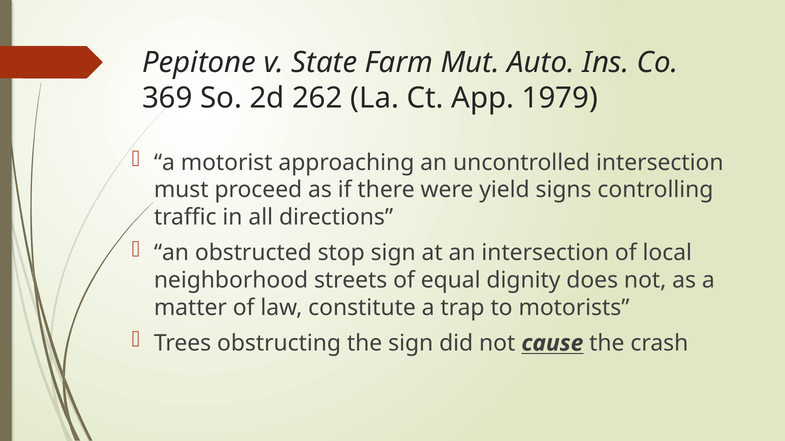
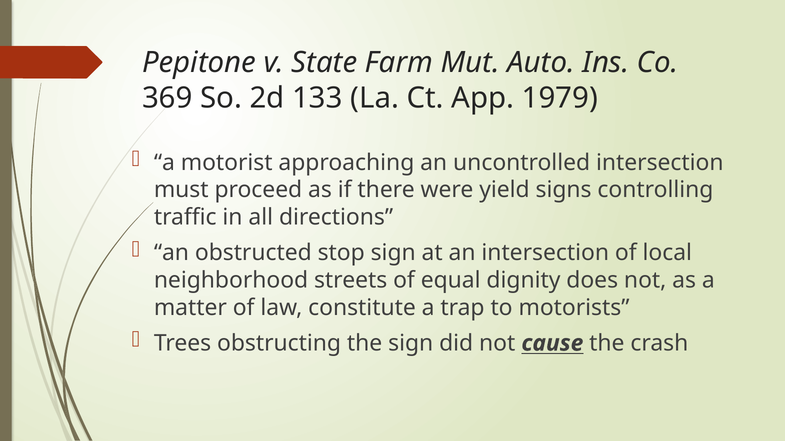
262: 262 -> 133 (317, 98)
